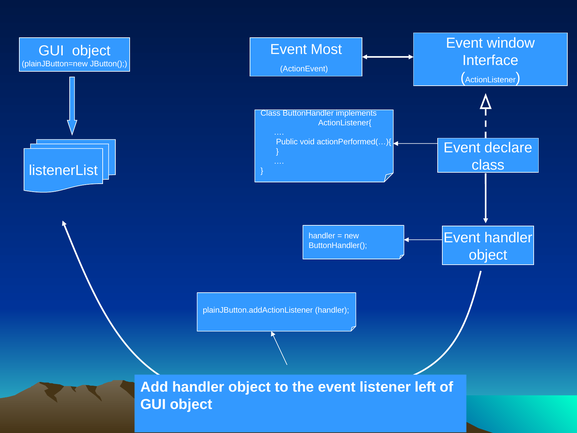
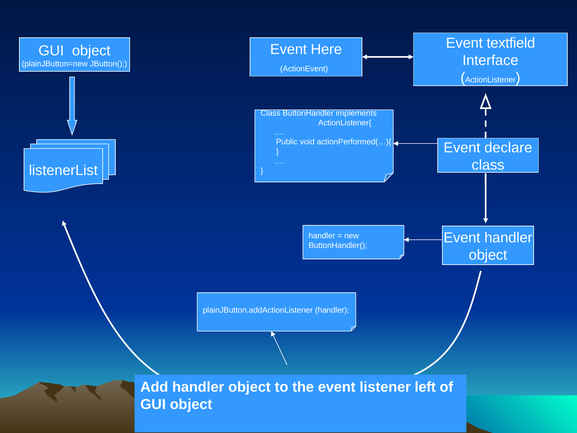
window: window -> textfield (511, 43)
Most: Most -> Here (326, 49)
